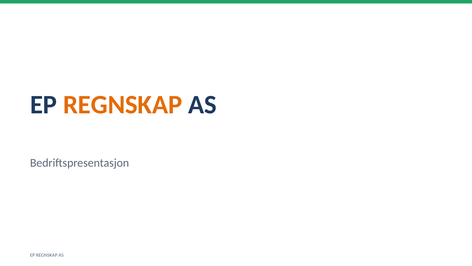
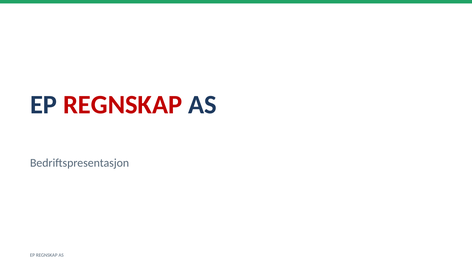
REGNSKAP colour: orange -> red (123, 105)
